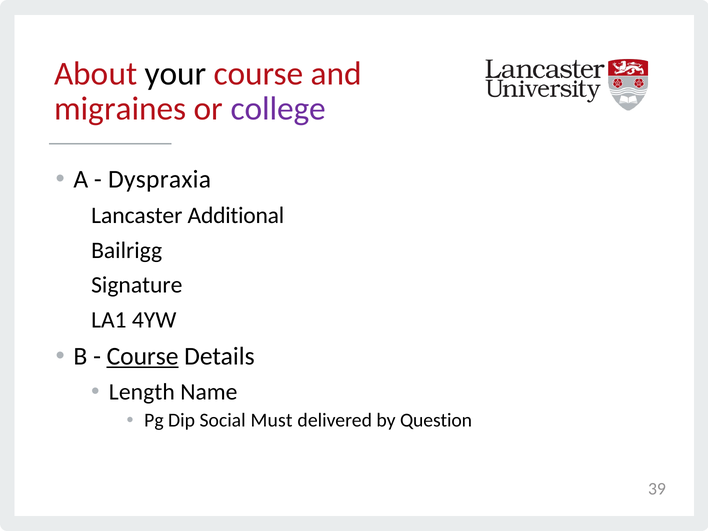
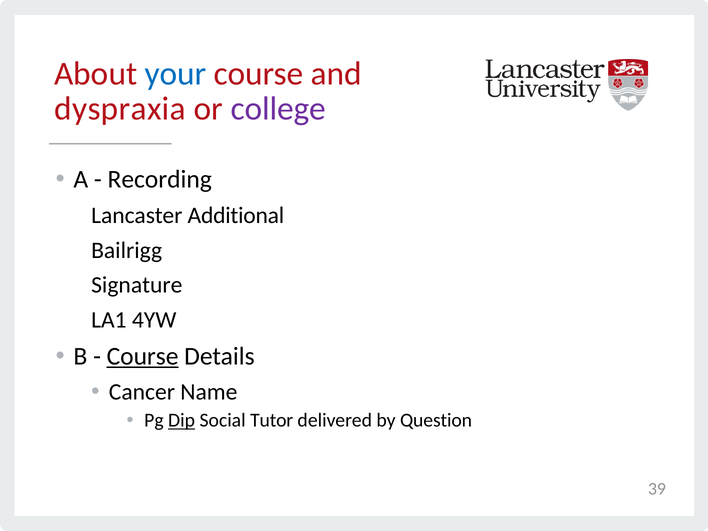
your colour: black -> blue (176, 74)
migraines: migraines -> dyspraxia (120, 109)
Dyspraxia: Dyspraxia -> Recording (160, 179)
Length: Length -> Cancer (142, 392)
Dip underline: none -> present (182, 420)
Must: Must -> Tutor (272, 420)
